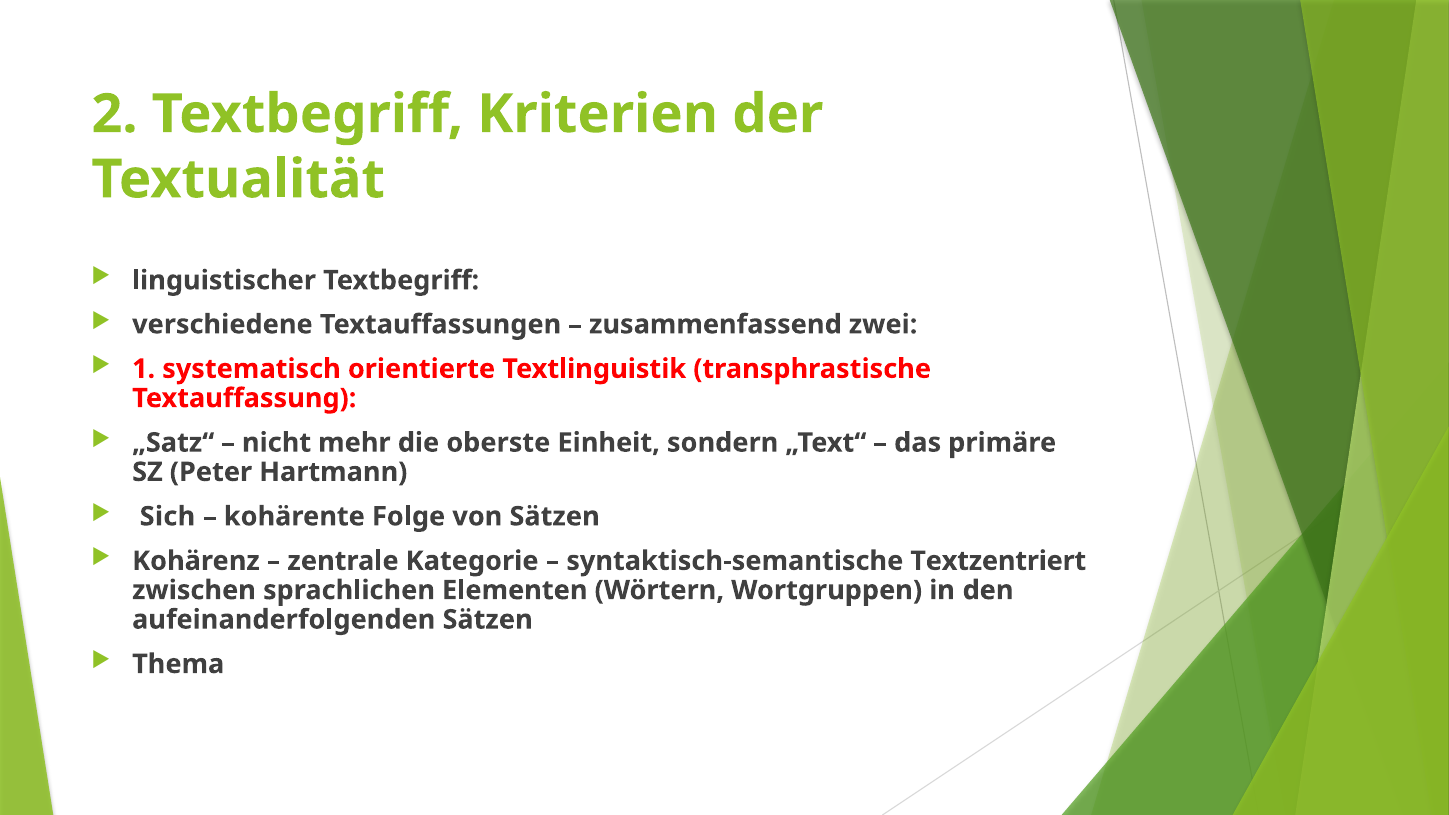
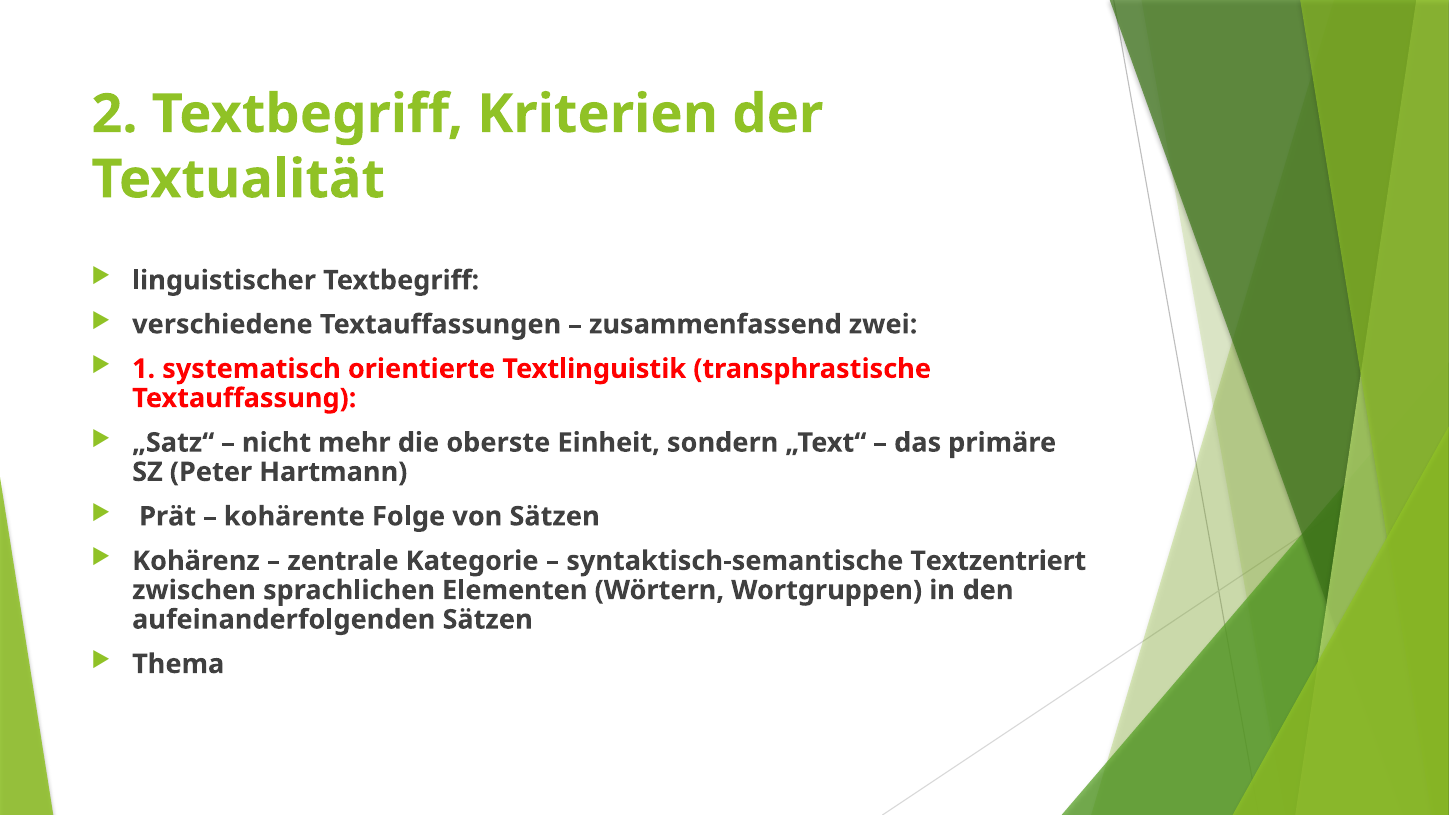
Sich: Sich -> Prät (168, 517)
